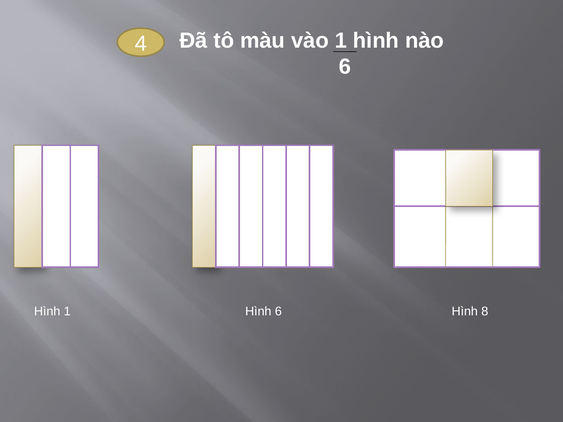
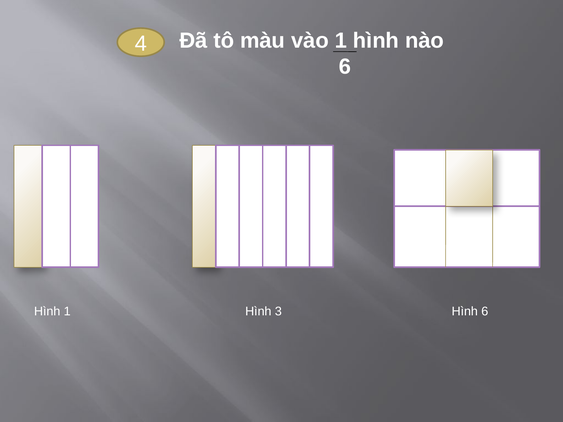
Hình 6: 6 -> 3 (278, 311)
Hình 8: 8 -> 6 (485, 311)
